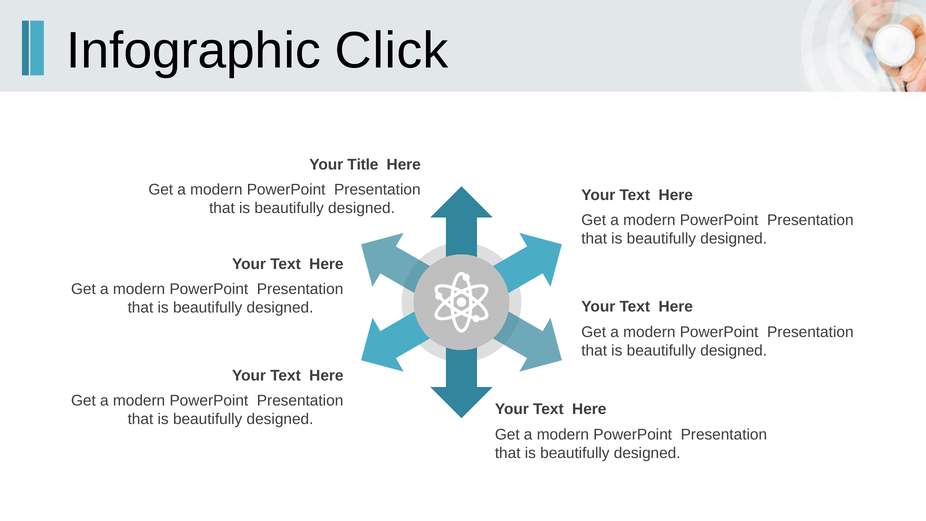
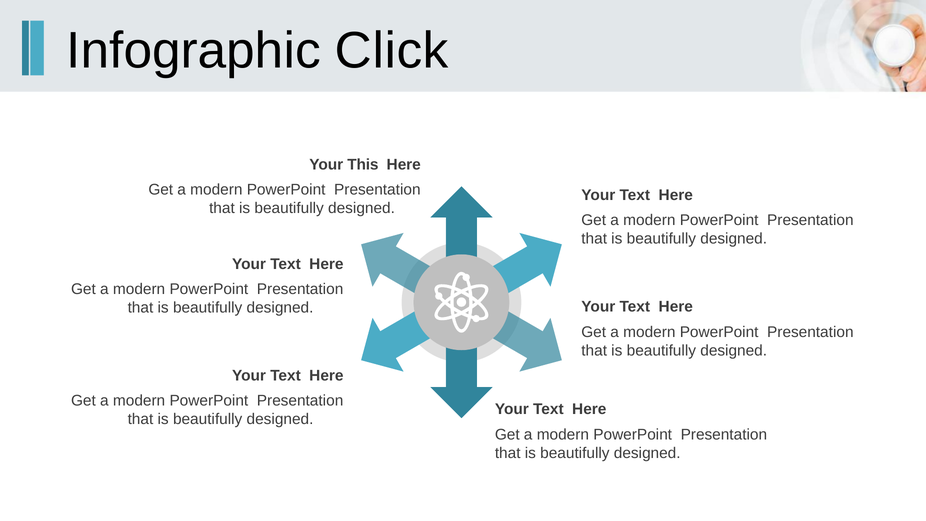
Title: Title -> This (363, 165)
